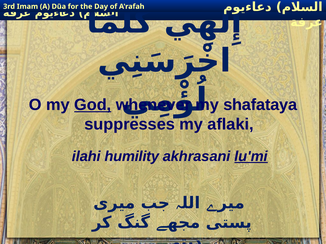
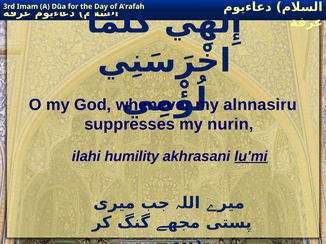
God underline: present -> none (93, 105)
shafataya: shafataya -> alnnasiru (260, 105)
aflaki: aflaki -> nurin (230, 124)
